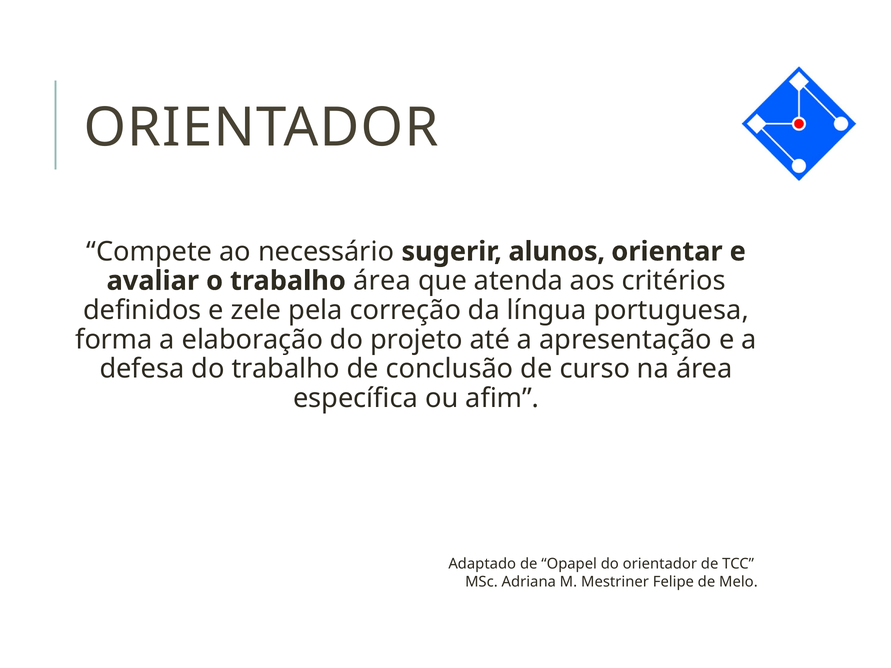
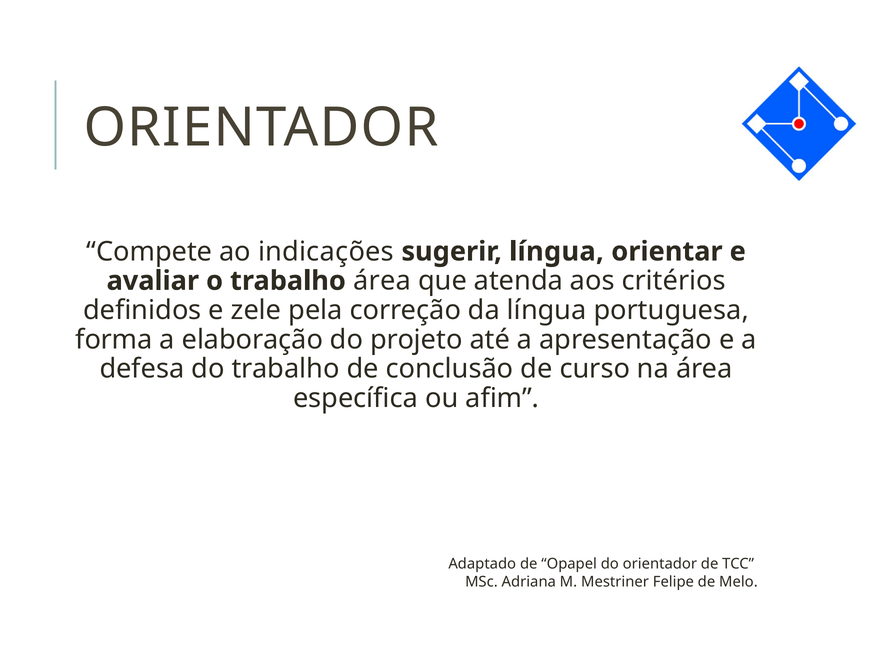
necessário: necessário -> indicações (326, 252)
sugerir alunos: alunos -> língua (556, 252)
